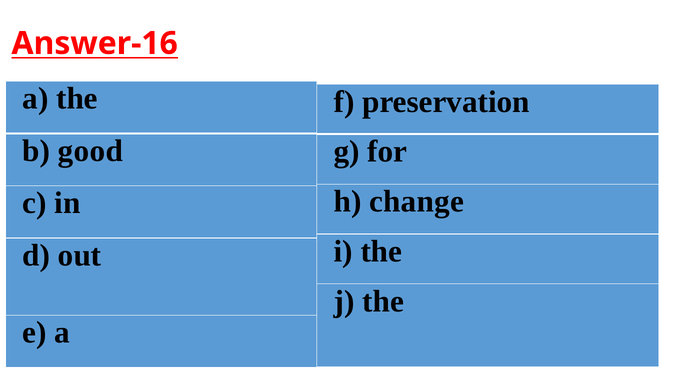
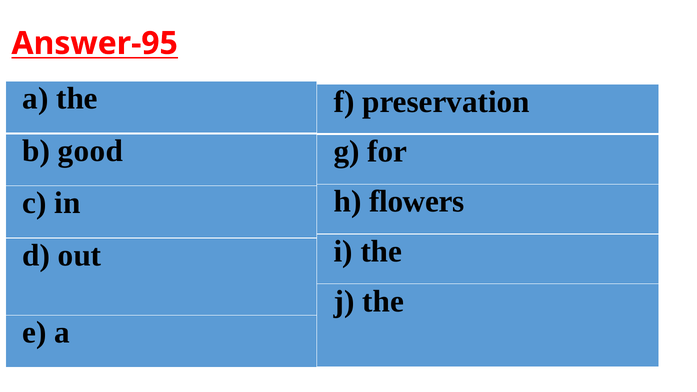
Answer-16: Answer-16 -> Answer-95 (95, 43)
change: change -> flowers (417, 202)
